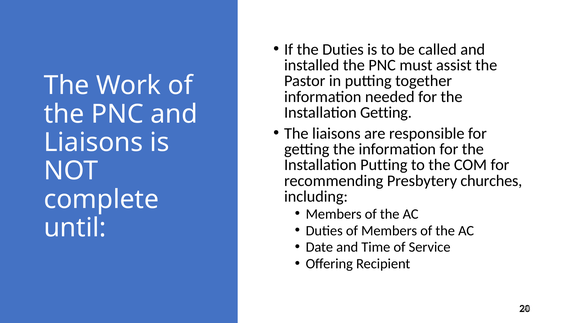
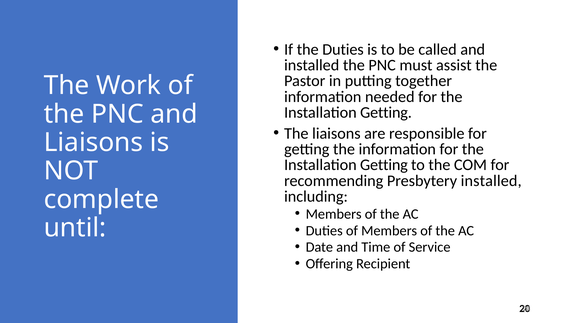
Putting: Putting -> Getting (384, 165)
Presbytery churches: churches -> installed (491, 181)
